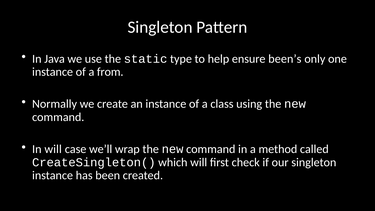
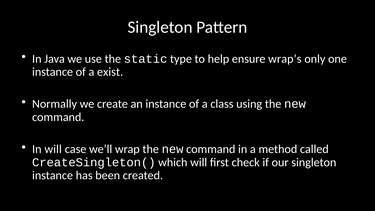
been’s: been’s -> wrap’s (285, 59)
from: from -> exist (110, 72)
